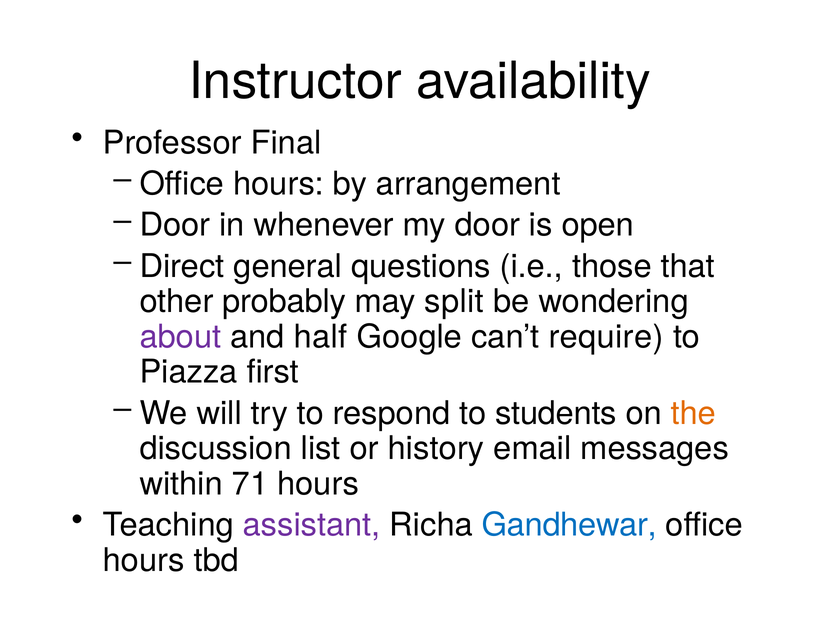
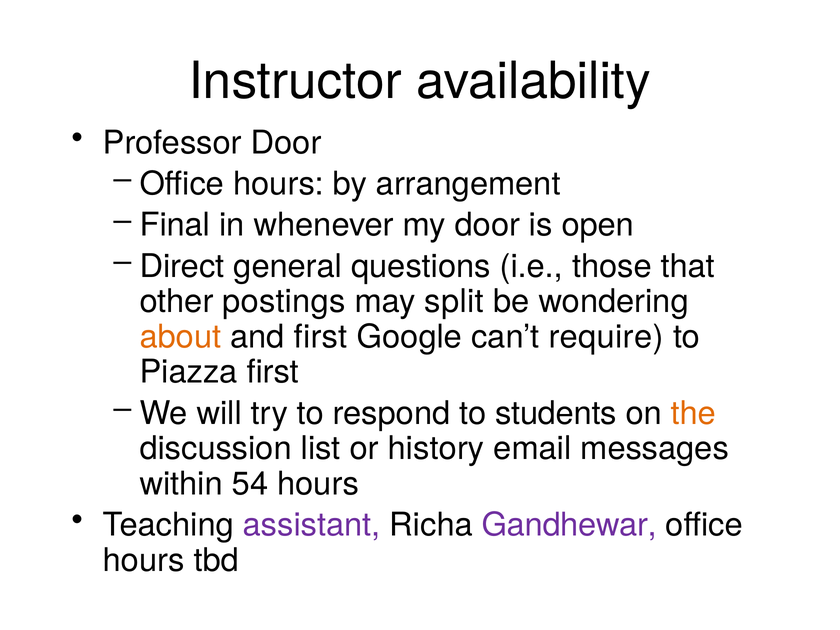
Professor Final: Final -> Door (286, 143)
Door: Door -> Final (175, 225)
probably: probably -> postings (284, 302)
about colour: purple -> orange (180, 337)
and half: half -> first (321, 337)
71: 71 -> 54 (250, 484)
Gandhewar colour: blue -> purple (569, 525)
